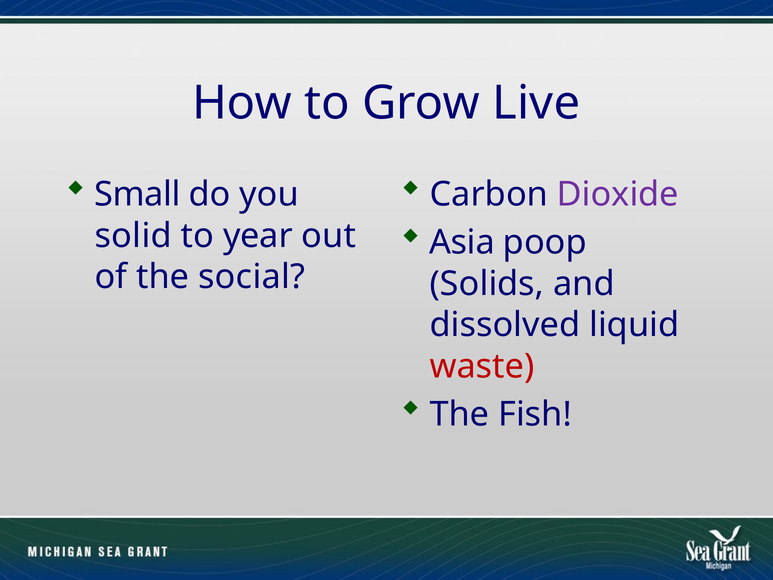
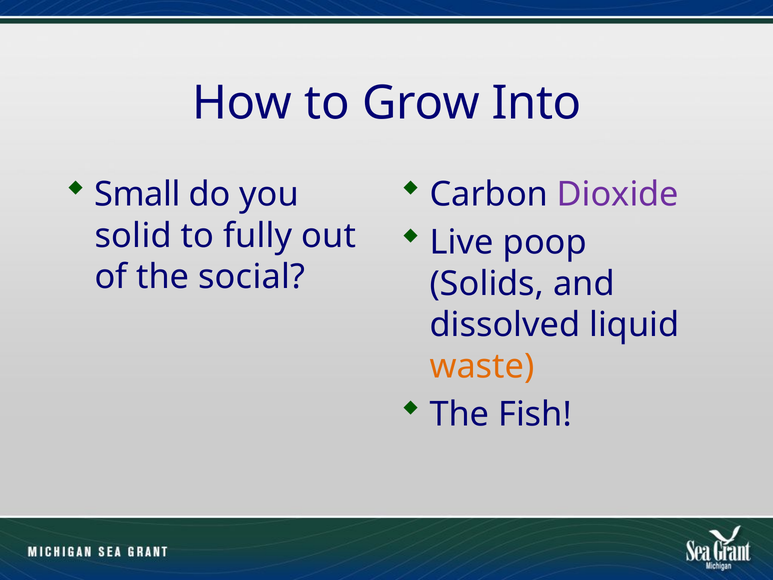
Live: Live -> Into (537, 103)
Asia: Asia -> Live (462, 242)
year: year -> fully (258, 236)
waste colour: red -> orange (482, 366)
